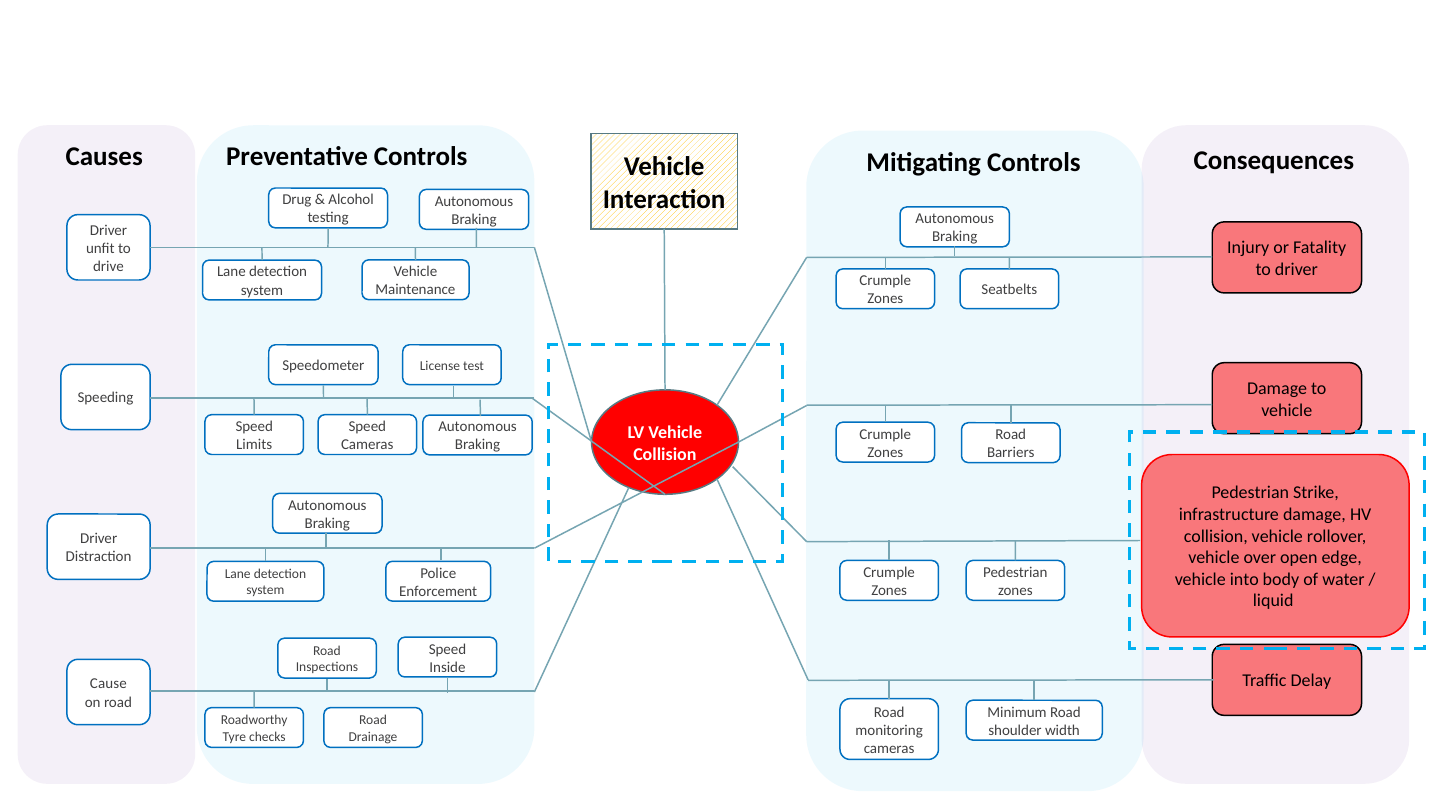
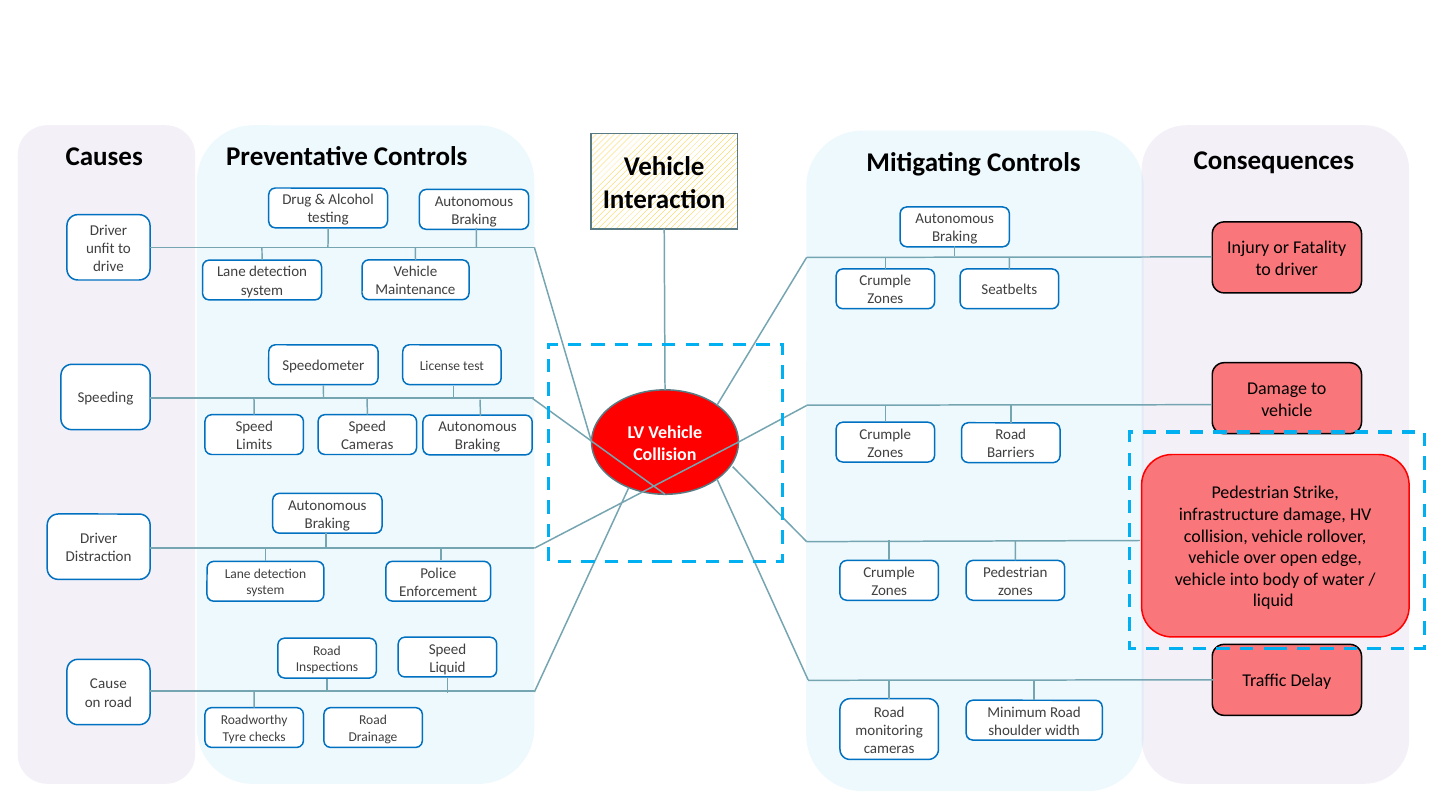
Inside: Inside -> Liquid (448, 667)
